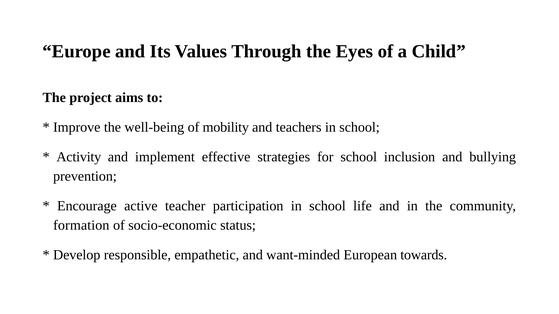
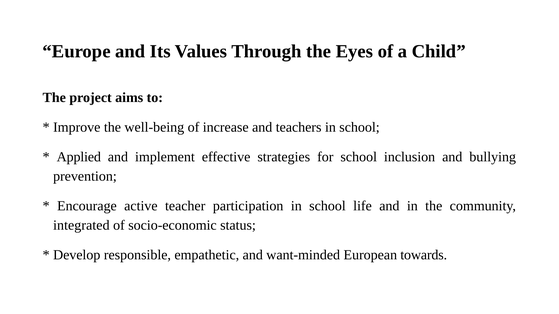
mobility: mobility -> increase (226, 127)
Activity: Activity -> Applied (79, 157)
formation: formation -> integrated (81, 226)
